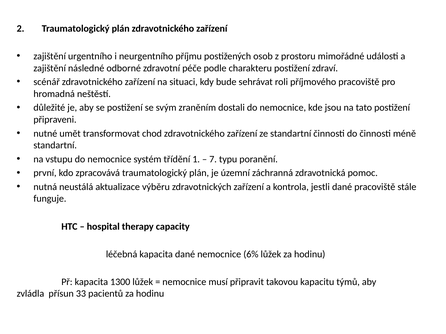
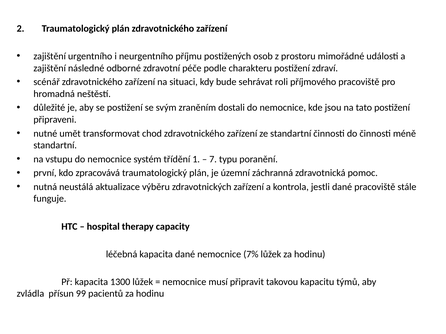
6%: 6% -> 7% (251, 254)
33: 33 -> 99 (81, 294)
